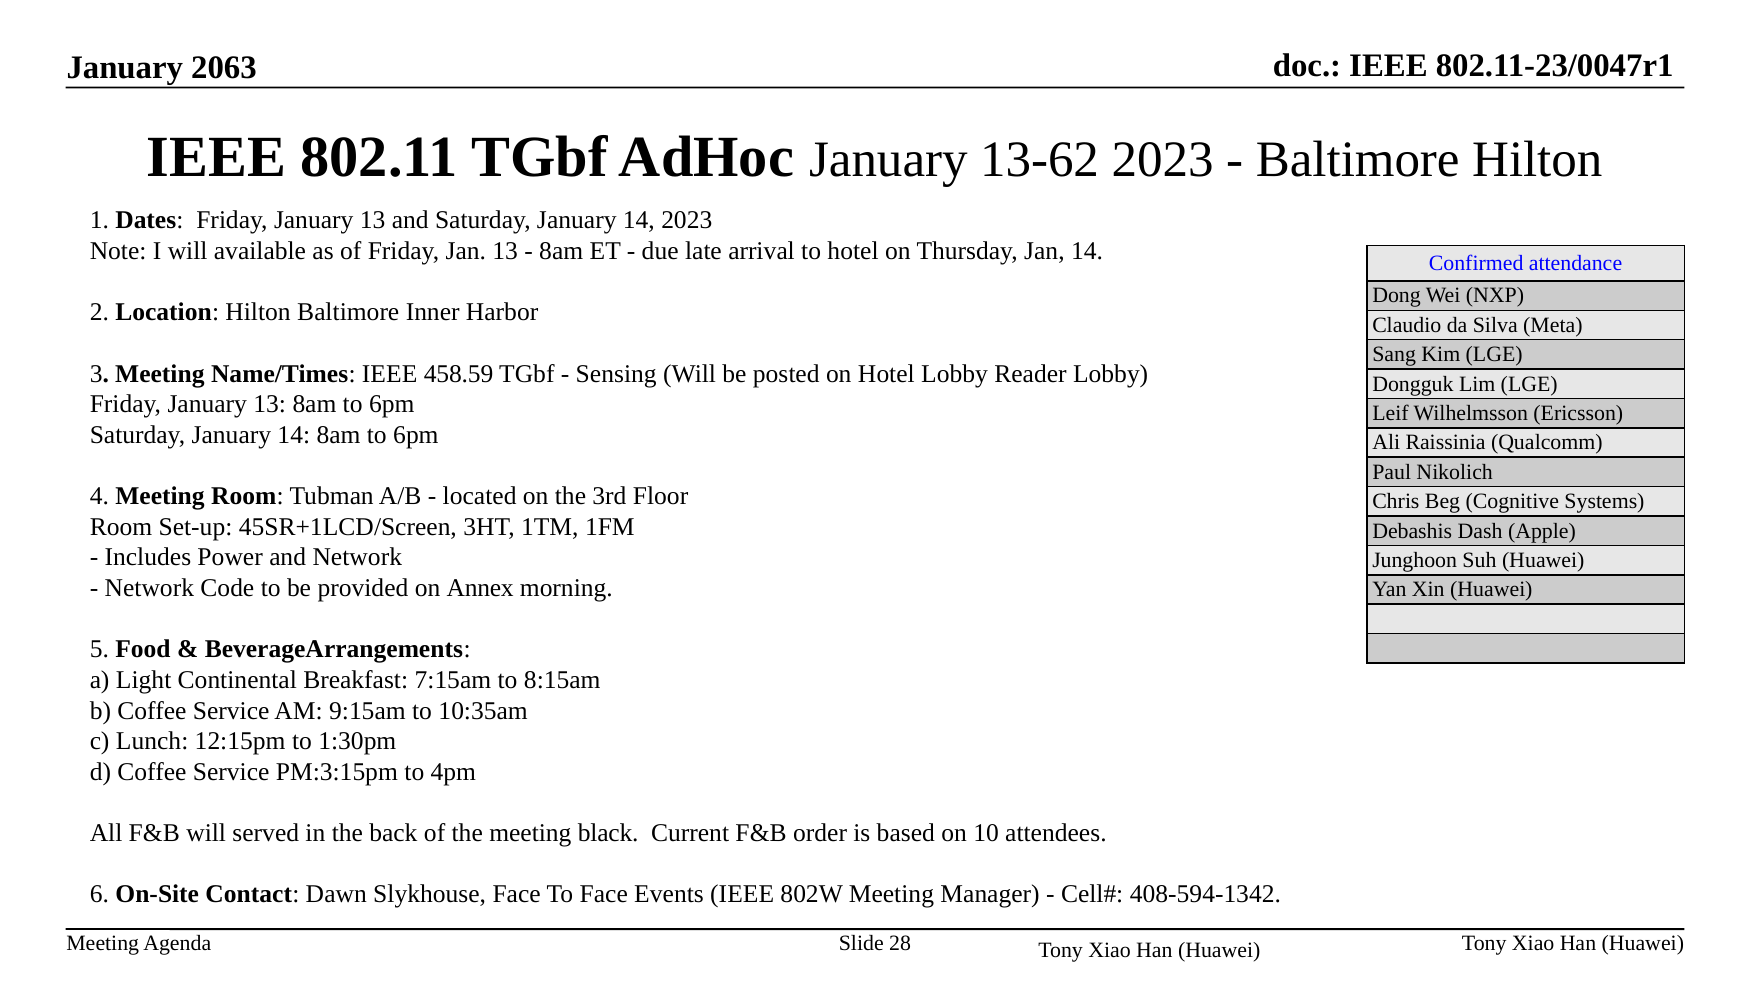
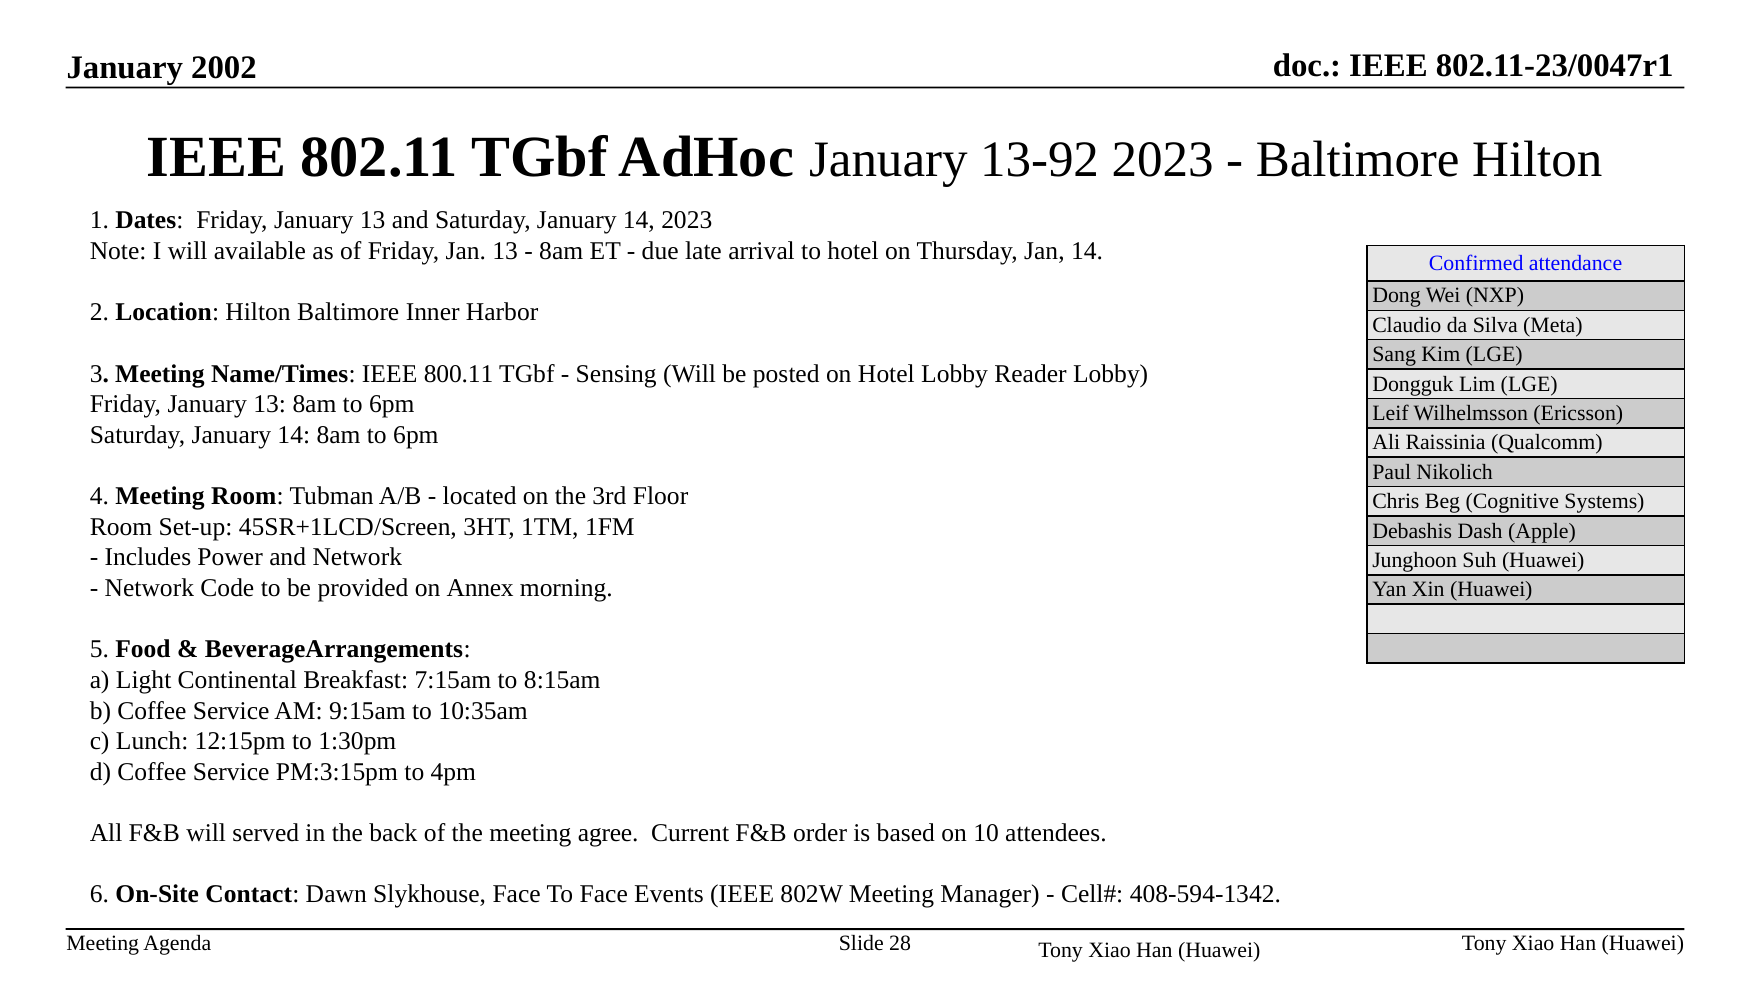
2063: 2063 -> 2002 (224, 68)
13-62: 13-62 -> 13-92 (1040, 160)
458.59: 458.59 -> 800.11 (459, 374)
black: black -> agree (608, 833)
